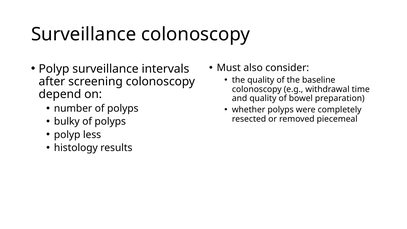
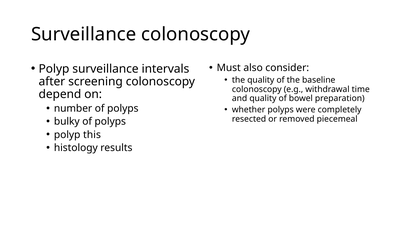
less: less -> this (92, 135)
